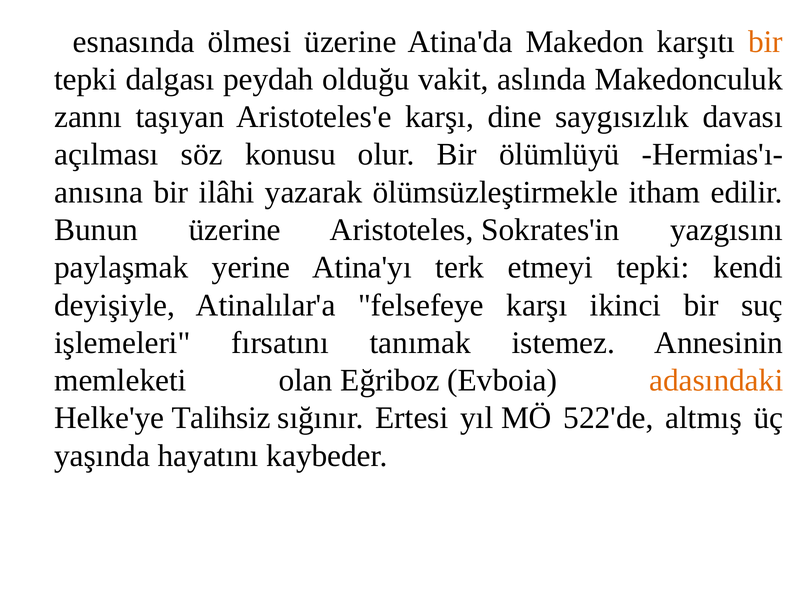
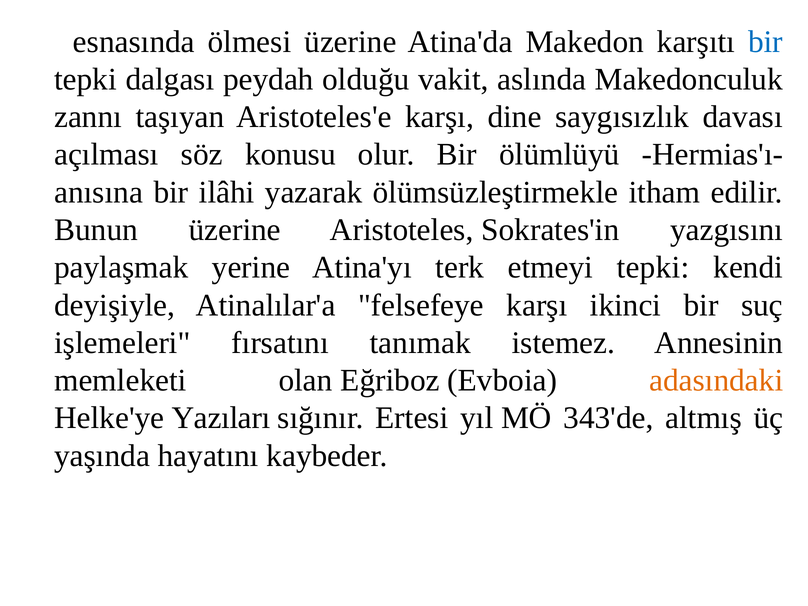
bir colour: orange -> blue (766, 42)
Talihsiz: Talihsiz -> Yazıları (221, 418)
522'de: 522'de -> 343'de (608, 418)
